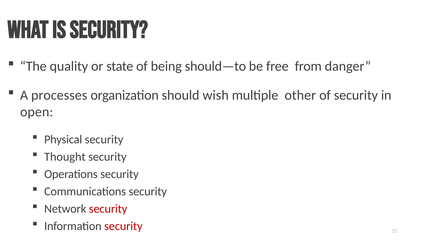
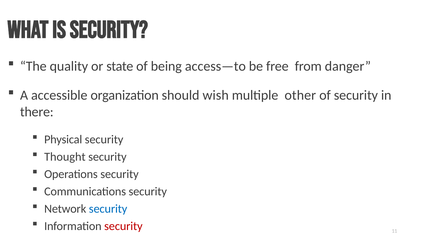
should—to: should—to -> access—to (215, 66)
processes: processes -> accessible (59, 95)
open: open -> there (37, 112)
security colour: red -> blue (108, 209)
